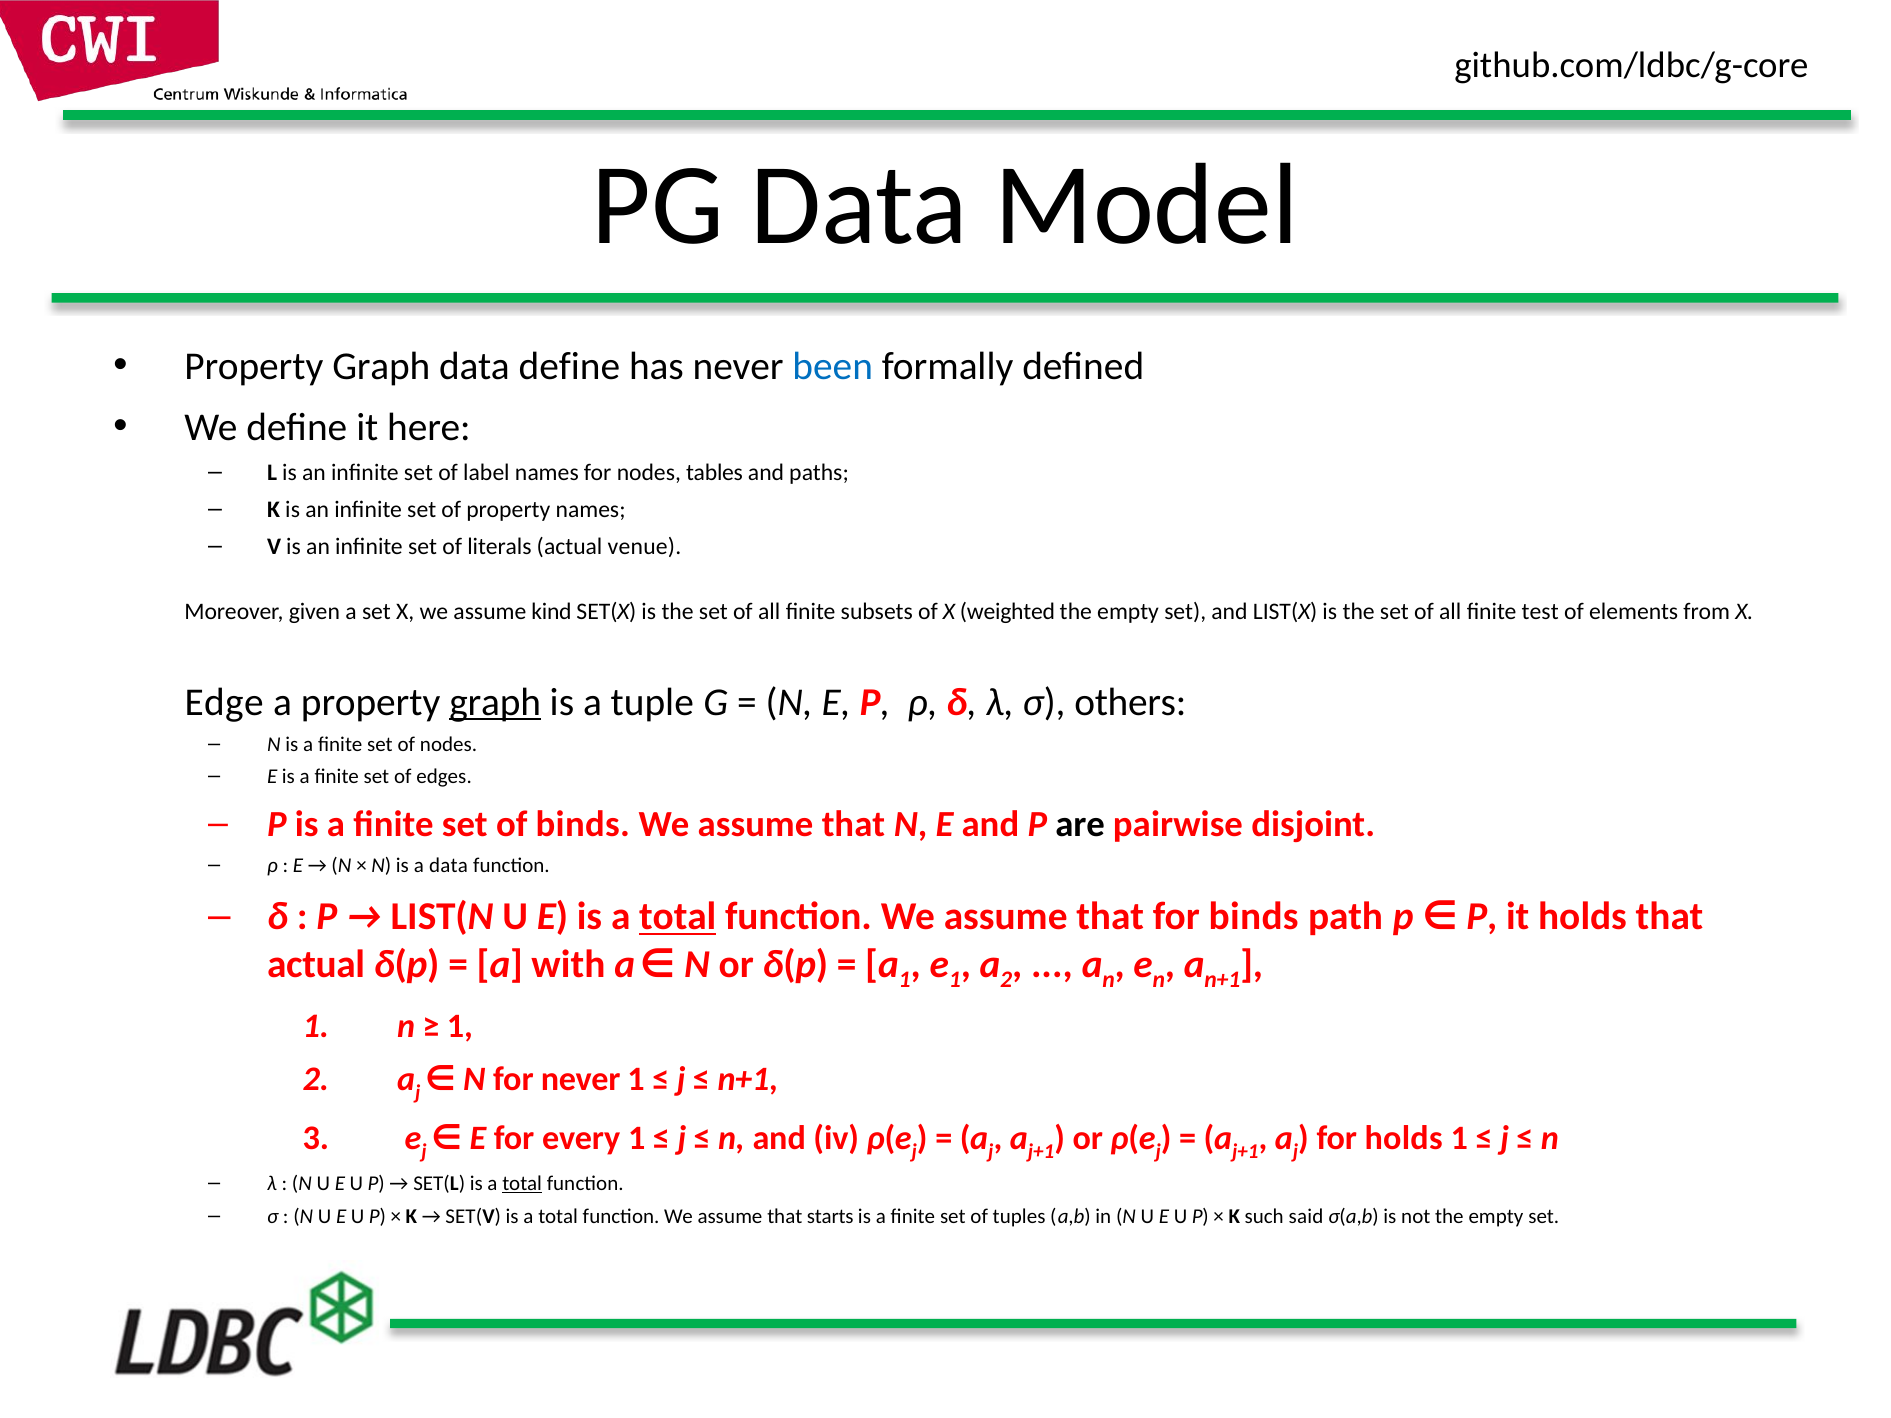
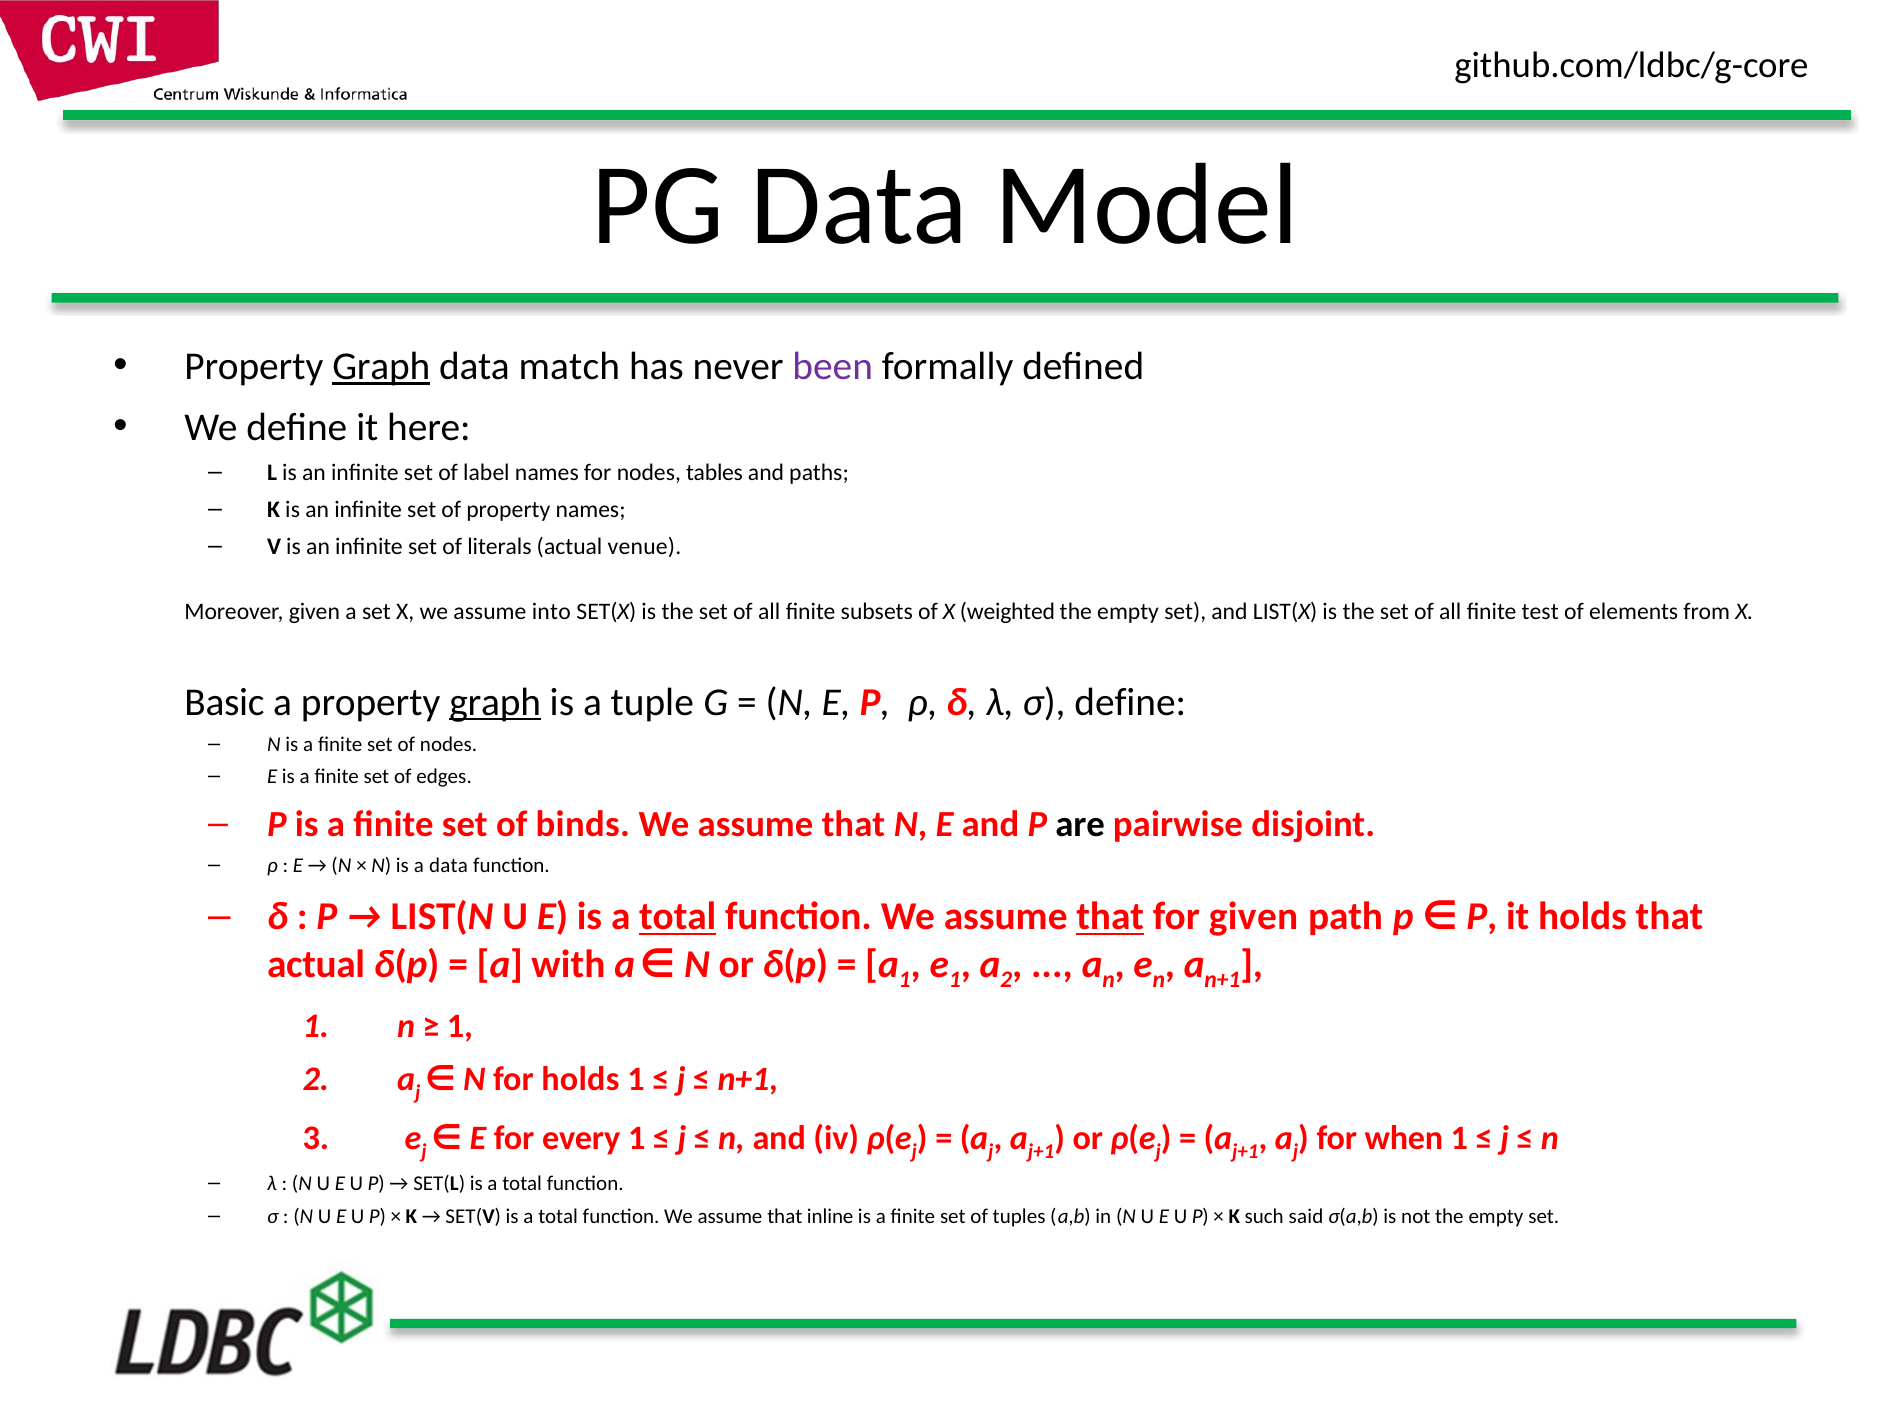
Graph underline: none -> present (381, 367)
data define: define -> match (569, 367)
been colour: blue -> purple (833, 367)
kind: kind -> into (551, 612)
Edge: Edge -> Basic (224, 702)
σ others: others -> define (1130, 702)
that underline: none -> present (1110, 917)
for binds: binds -> given (1254, 917)
for never: never -> holds (580, 1079)
for holds: holds -> when (1404, 1138)
total underline: present -> none (522, 1184)
starts: starts -> inline (830, 1216)
